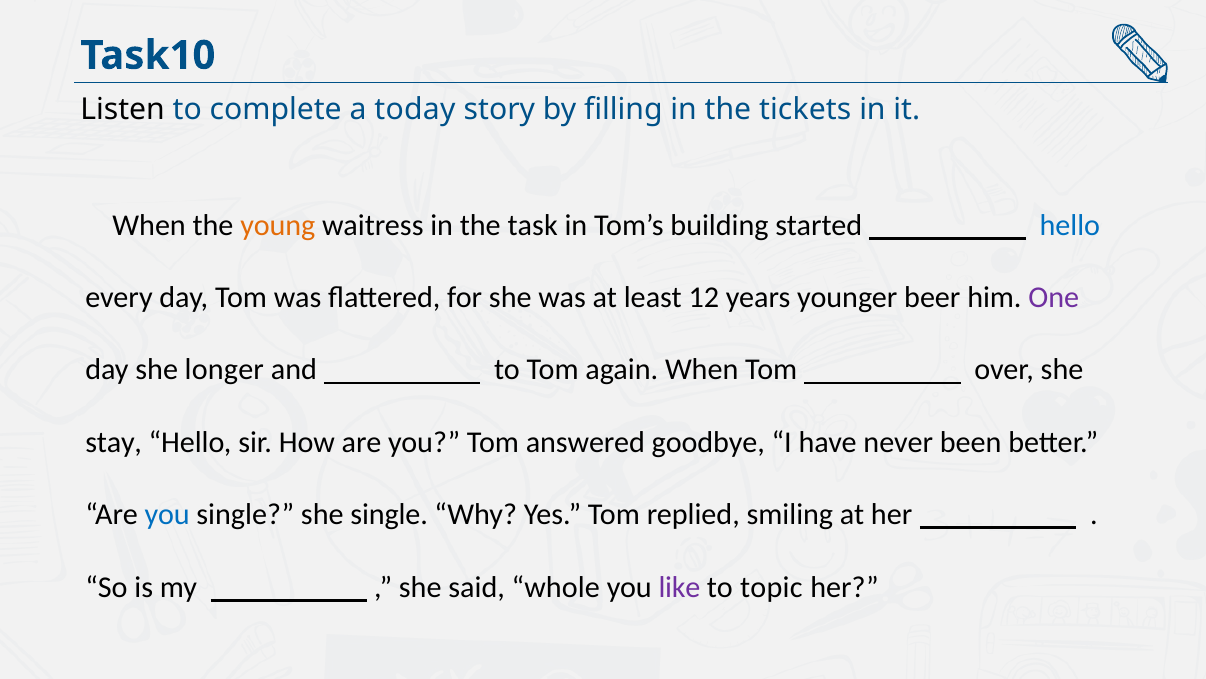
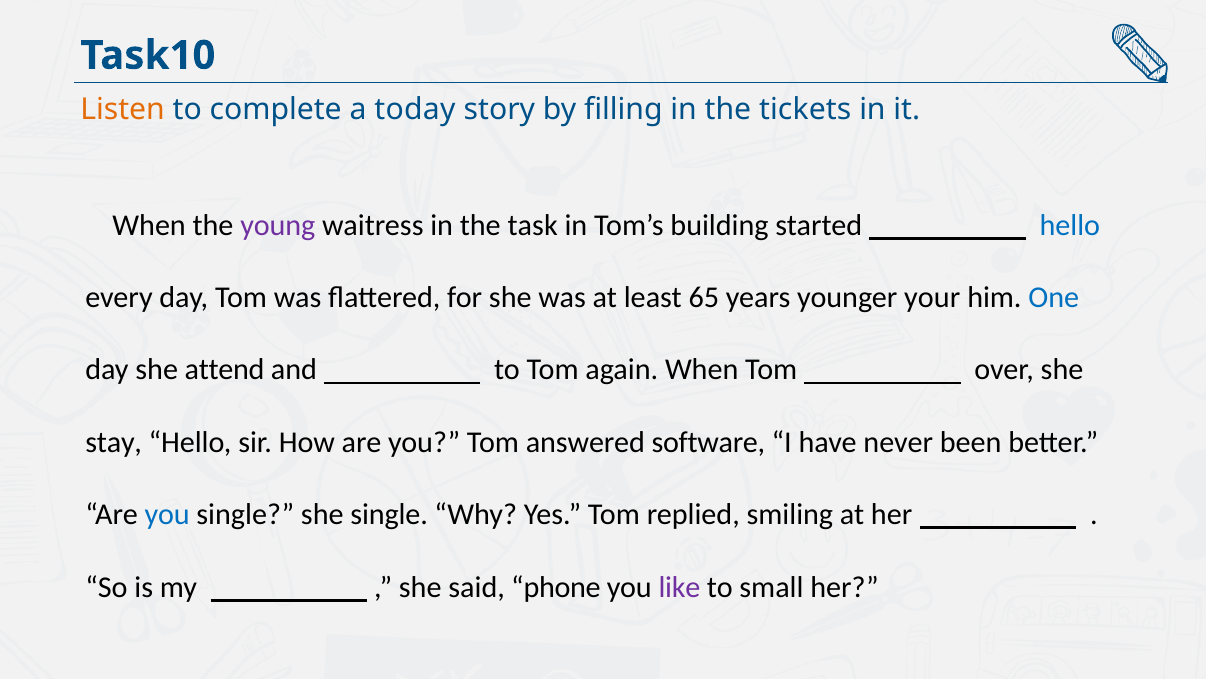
Listen colour: black -> orange (123, 110)
young colour: orange -> purple (278, 225)
12: 12 -> 65 (704, 297)
beer: beer -> your (932, 297)
One colour: purple -> blue (1054, 297)
longer: longer -> attend (225, 370)
goodbye: goodbye -> software (708, 442)
whole: whole -> phone (556, 587)
topic: topic -> small (771, 587)
